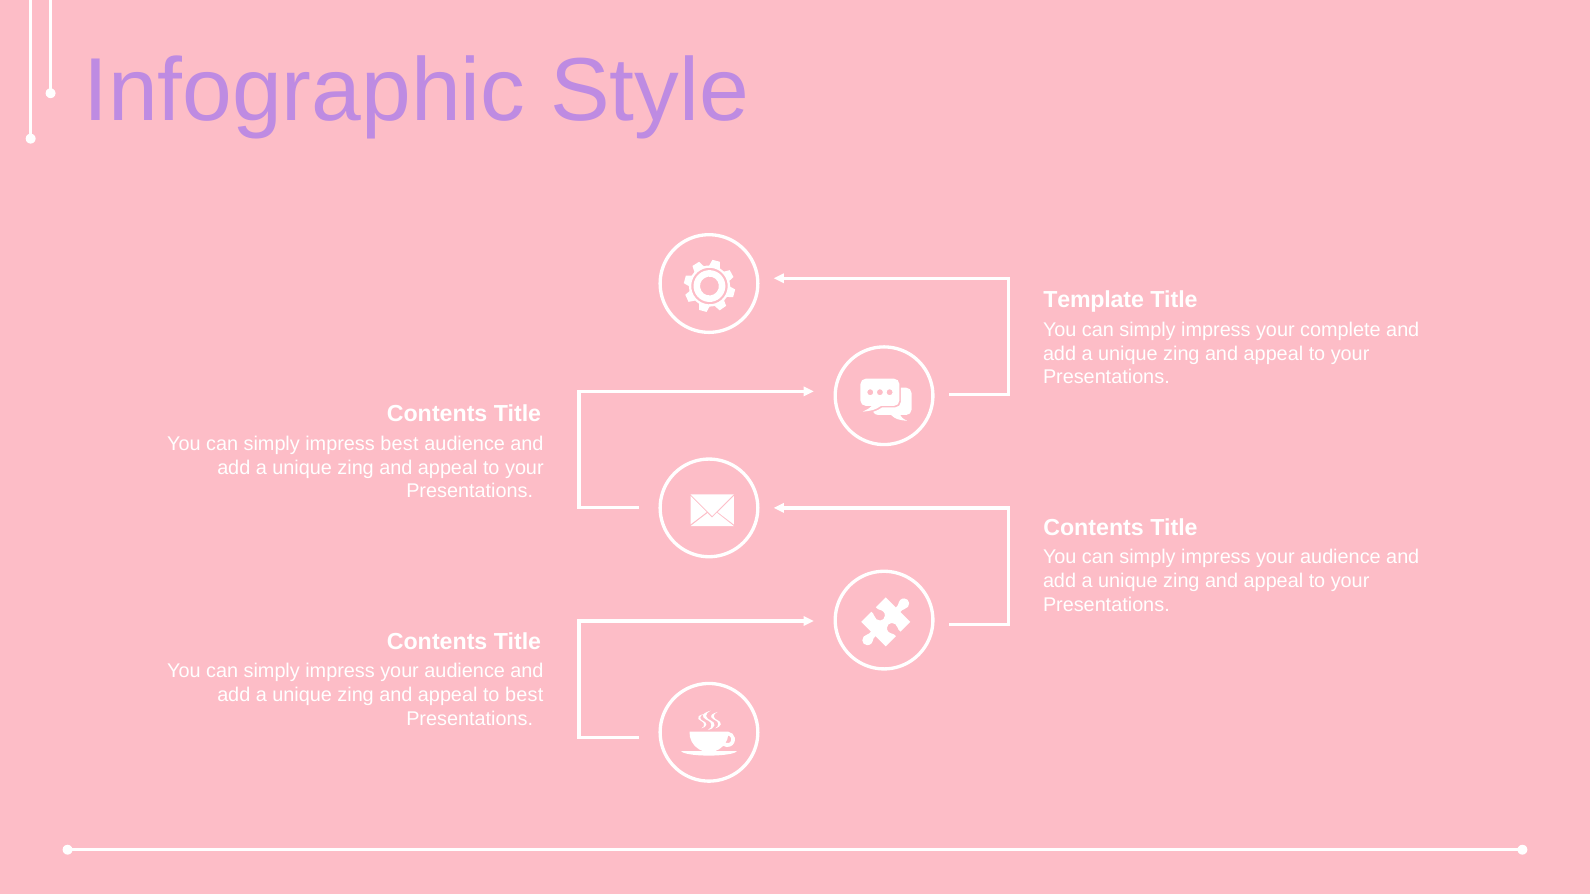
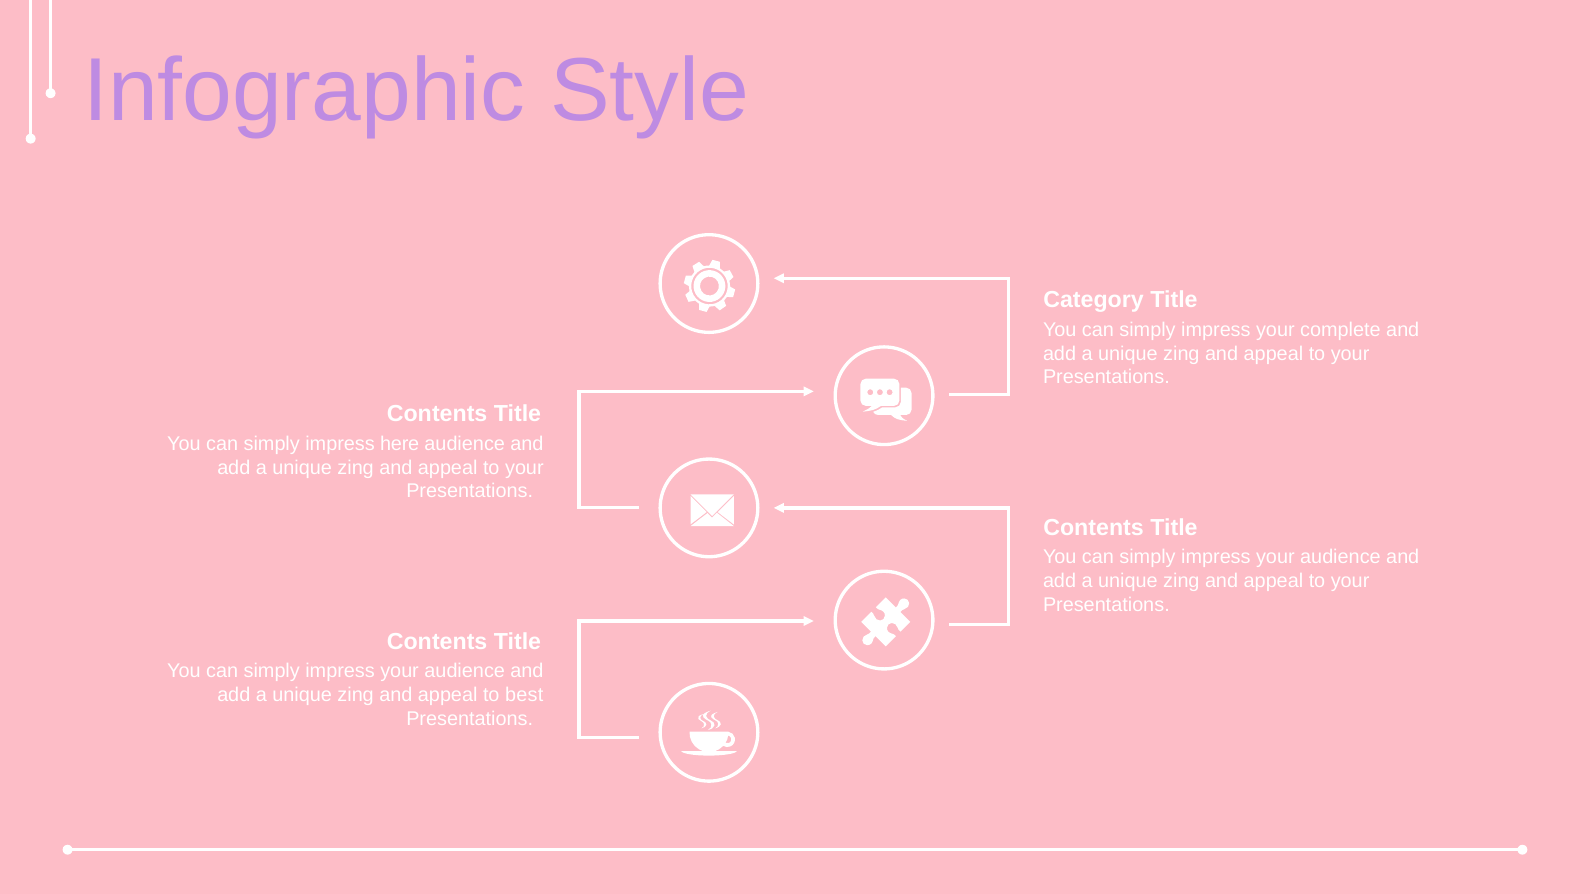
Template: Template -> Category (1094, 300)
impress best: best -> here (400, 444)
